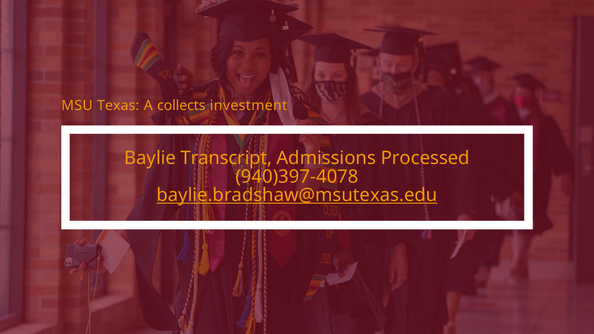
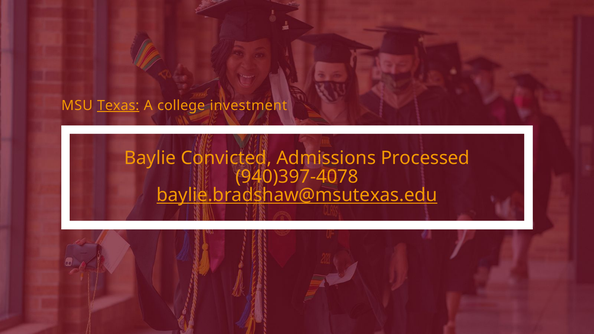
Texas underline: none -> present (118, 106)
collects: collects -> college (181, 106)
Transcript: Transcript -> Convicted (226, 158)
